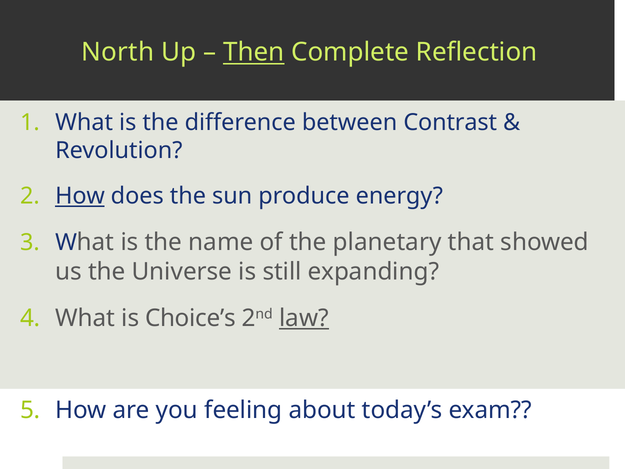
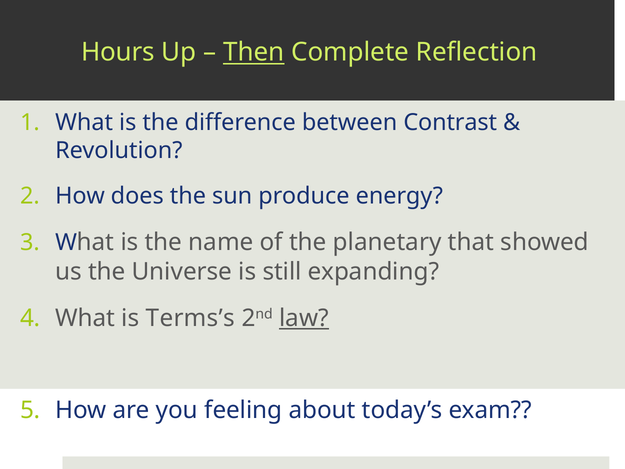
North: North -> Hours (118, 52)
How underline: present -> none (80, 196)
Choice’s: Choice’s -> Terms’s (190, 318)
